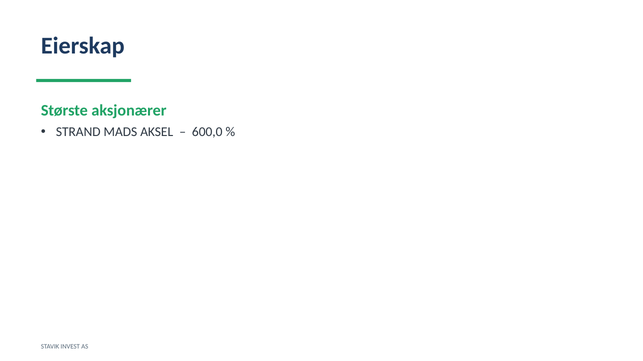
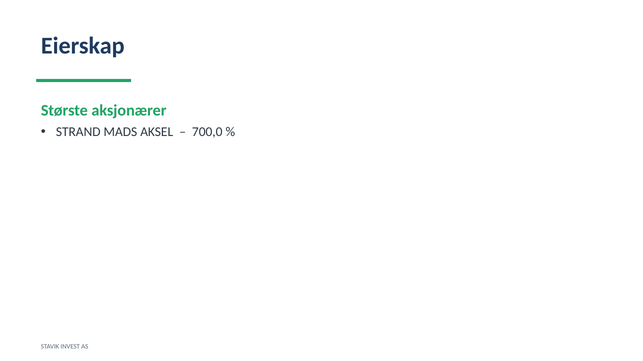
600,0: 600,0 -> 700,0 (207, 132)
